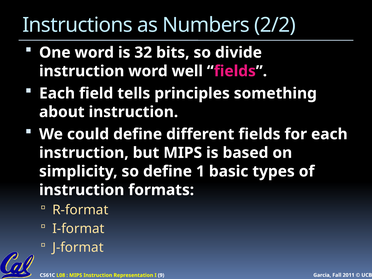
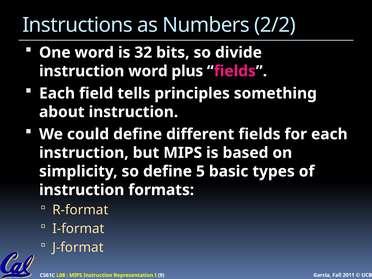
well: well -> plus (187, 71)
1: 1 -> 5 (200, 171)
